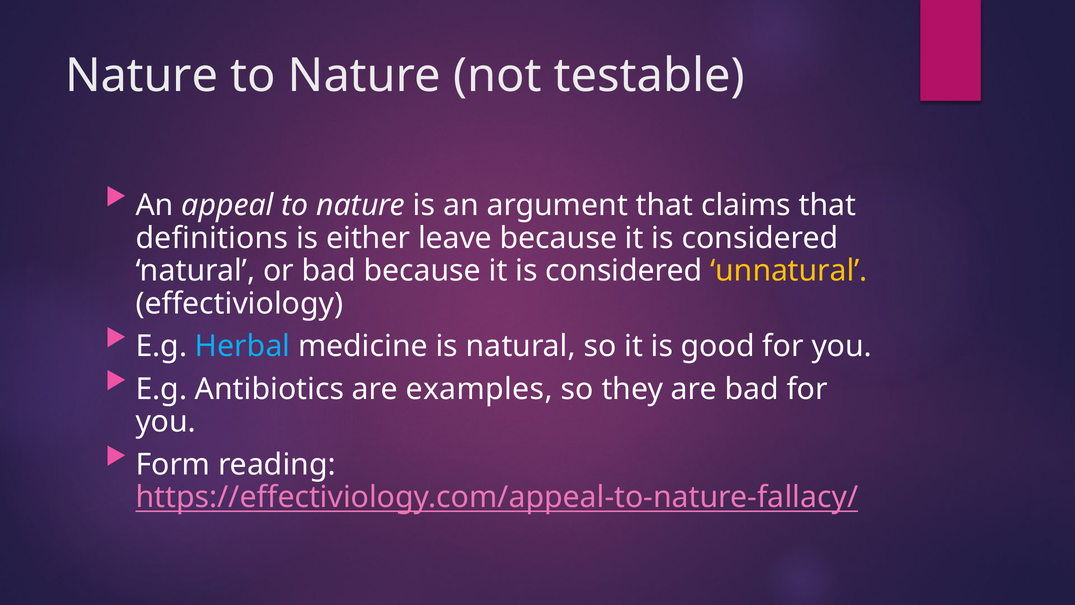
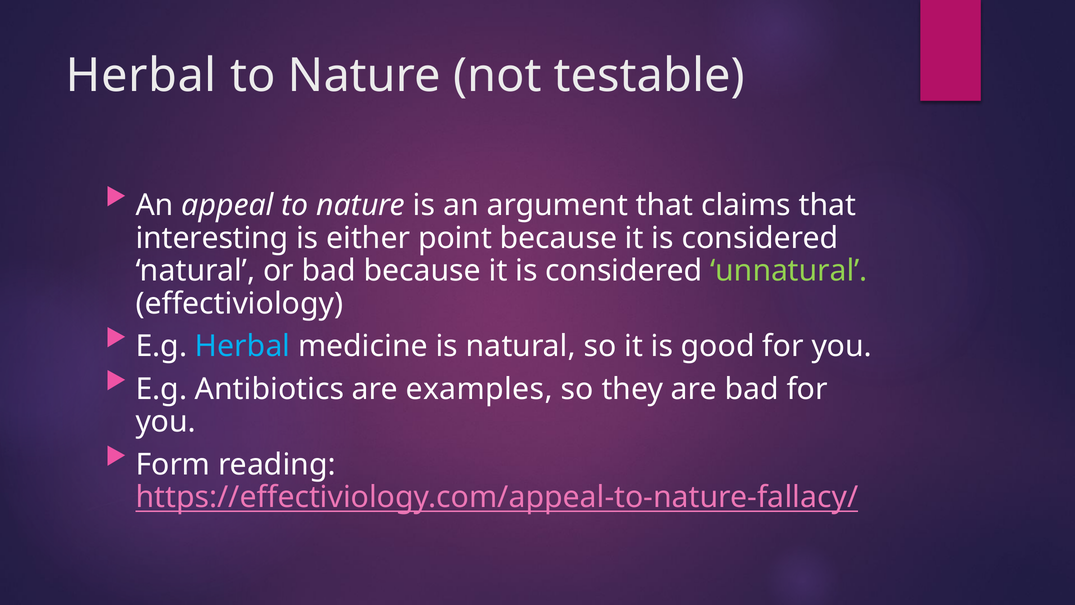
Nature: Nature -> Herbal (141, 75)
definitions: definitions -> interesting (212, 238)
leave: leave -> point (455, 238)
unnatural colour: yellow -> light green (789, 271)
